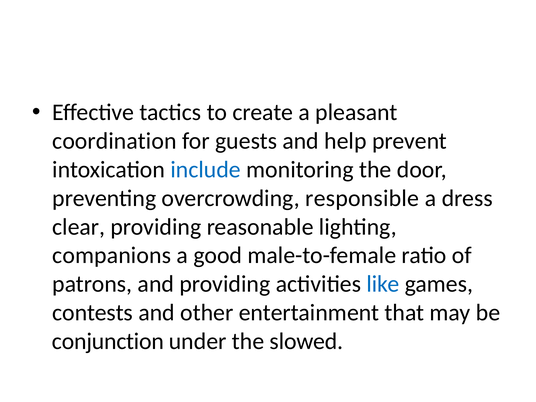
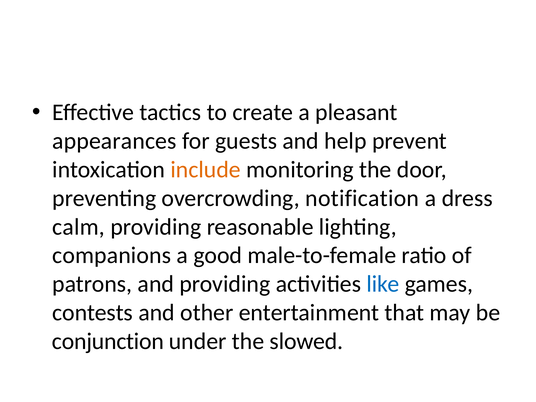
coordination: coordination -> appearances (114, 141)
include colour: blue -> orange (206, 170)
responsible: responsible -> notification (362, 198)
clear: clear -> calm (79, 227)
